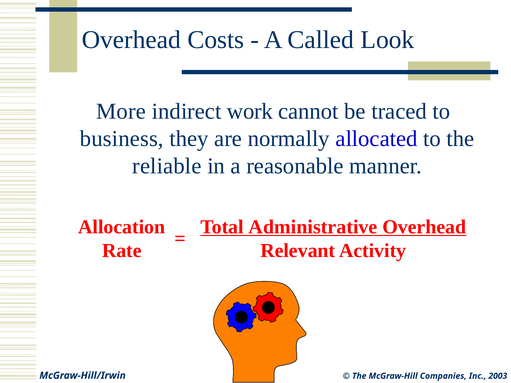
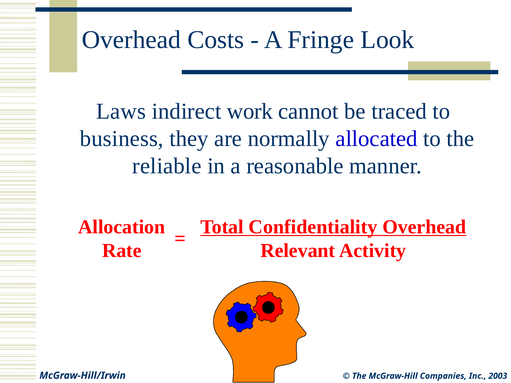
Called: Called -> Fringe (321, 40)
More: More -> Laws (121, 111)
Administrative: Administrative -> Confidentiality (313, 227)
